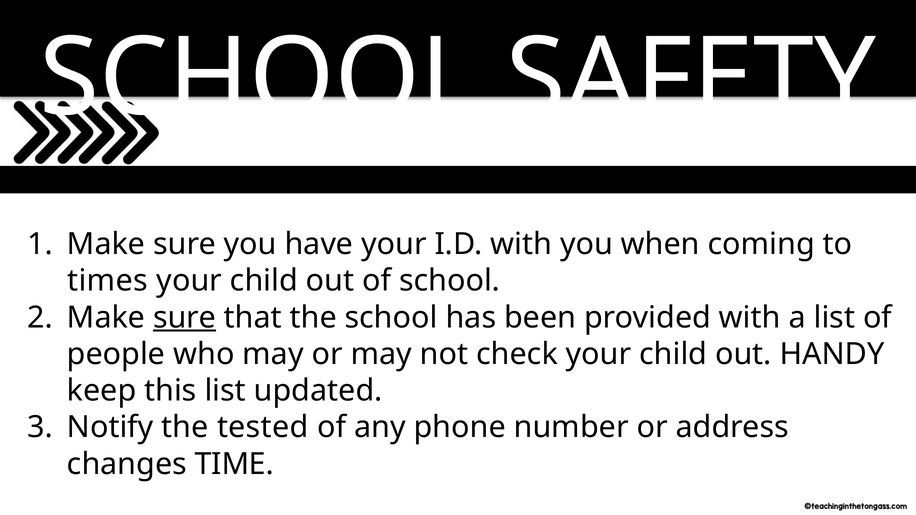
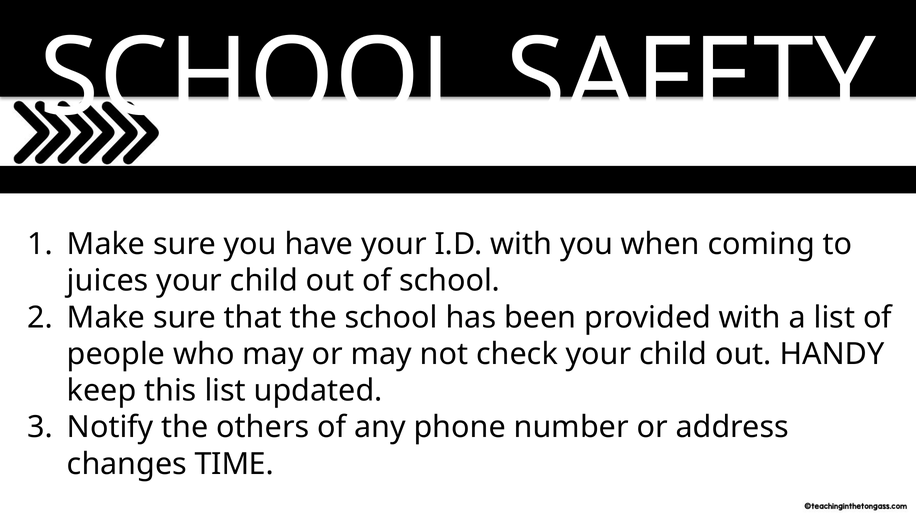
times: times -> juices (108, 281)
sure underline: present -> none (185, 318)
tested: tested -> others (263, 428)
